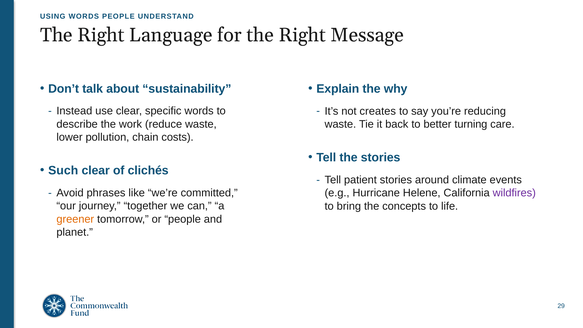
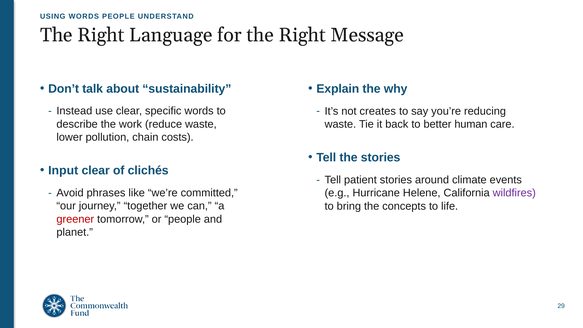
turning: turning -> human (471, 124)
Such: Such -> Input (63, 171)
greener colour: orange -> red (75, 219)
